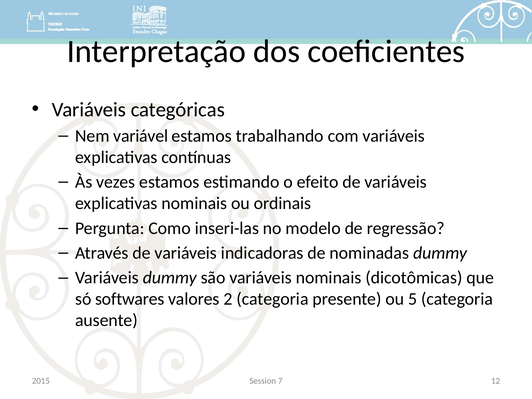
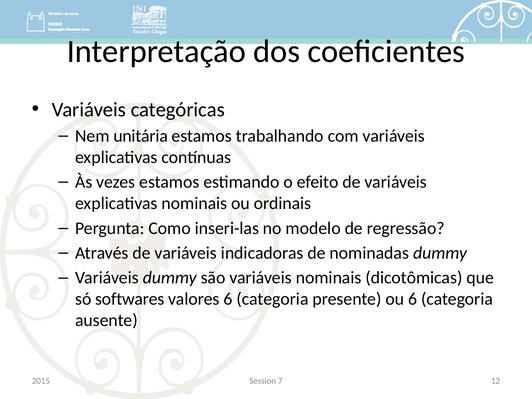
variável: variável -> unitária (141, 136)
valores 2: 2 -> 6 (228, 299)
ou 5: 5 -> 6 (413, 299)
